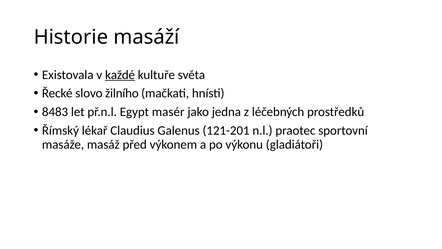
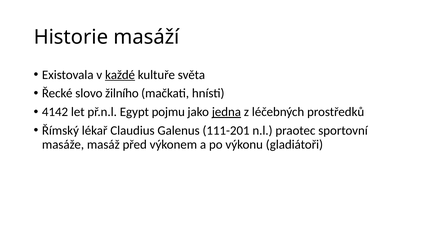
8483: 8483 -> 4142 (55, 112)
masér: masér -> pojmu (168, 112)
jedna underline: none -> present (226, 112)
121-201: 121-201 -> 111-201 (226, 130)
